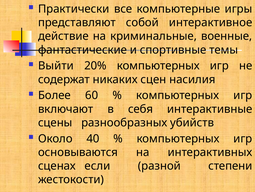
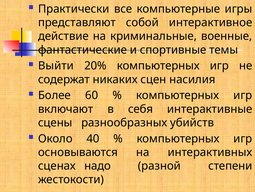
если: если -> надо (98, 165)
